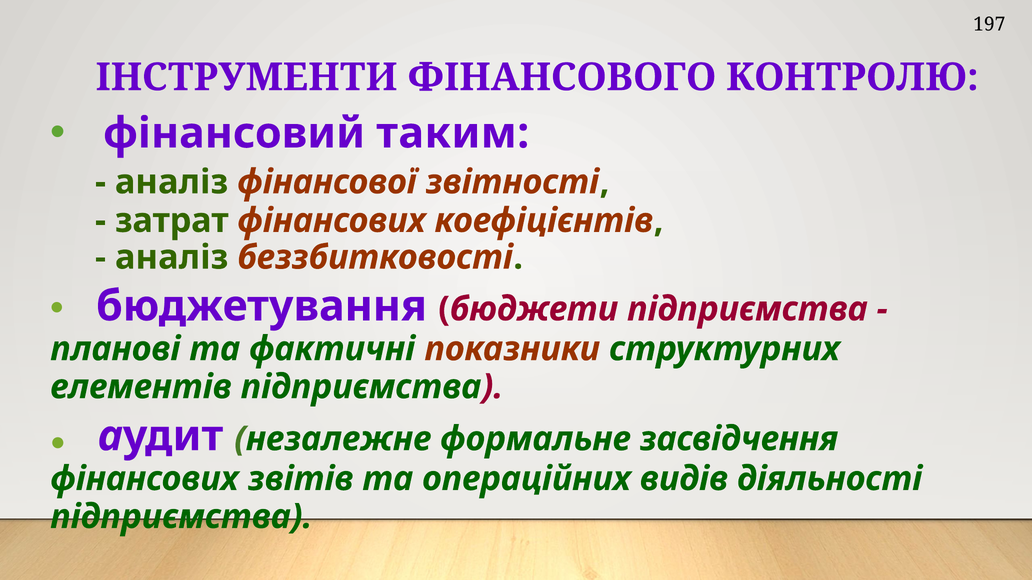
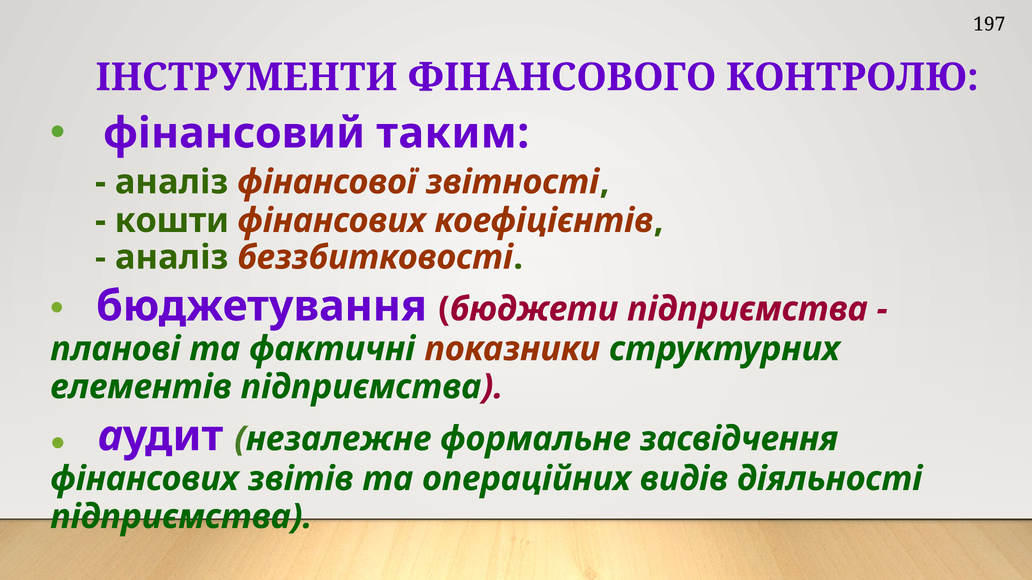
затрат: затрат -> кошти (172, 221)
